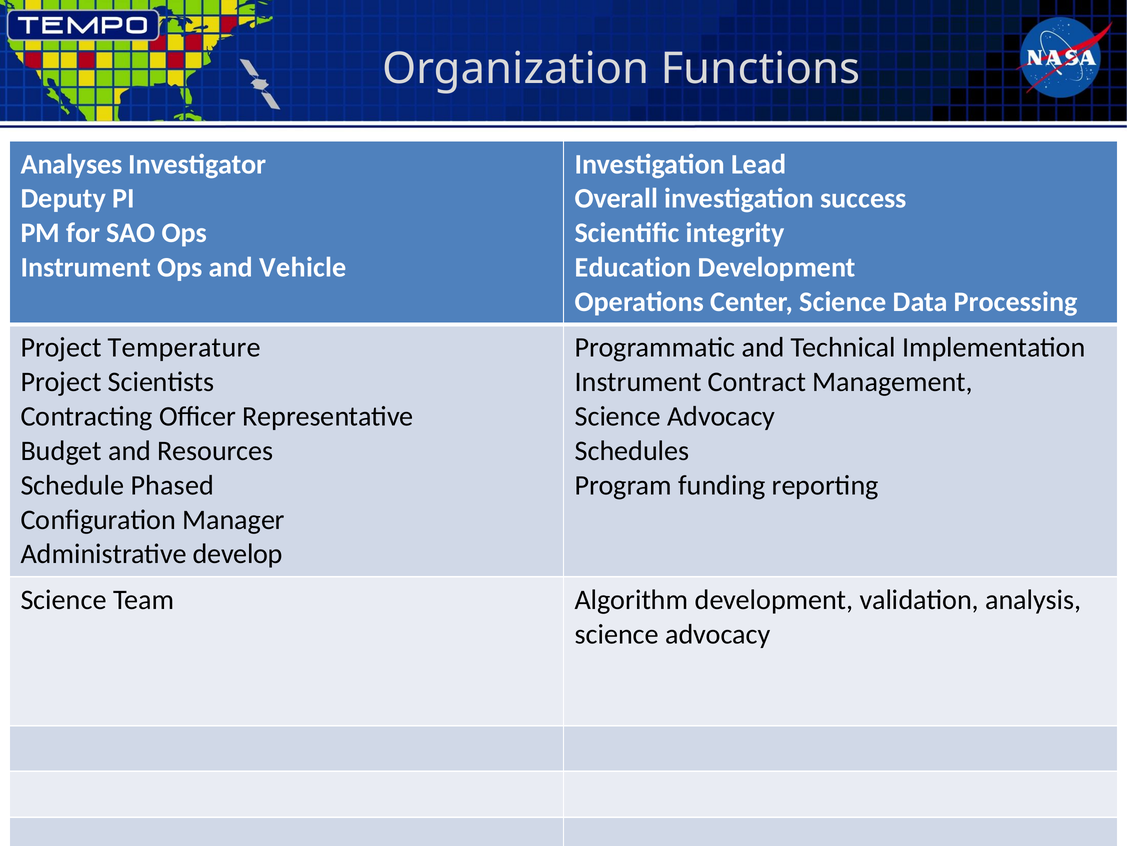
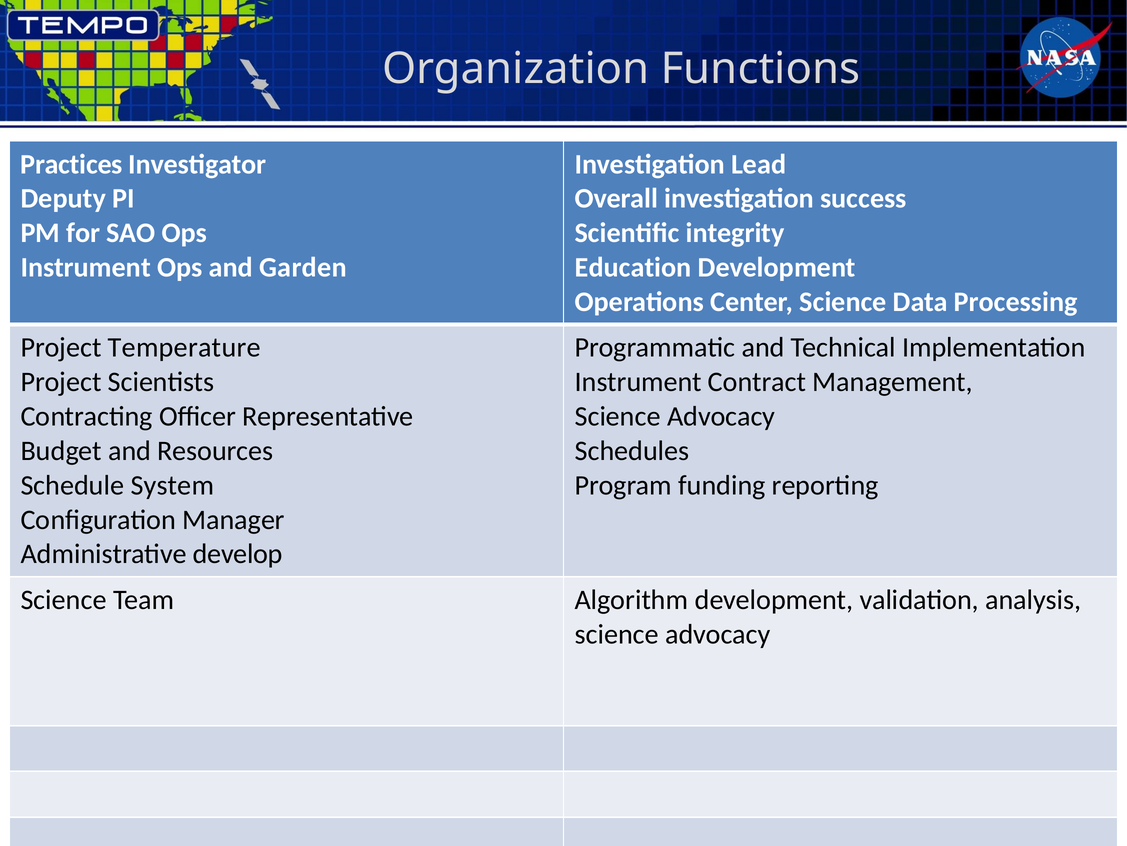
Analyses: Analyses -> Practices (72, 164)
Vehicle: Vehicle -> Garden (303, 267)
Phased: Phased -> System (172, 485)
